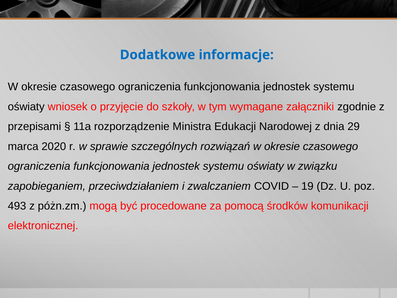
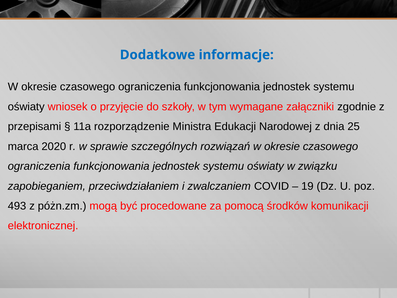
29: 29 -> 25 (354, 126)
